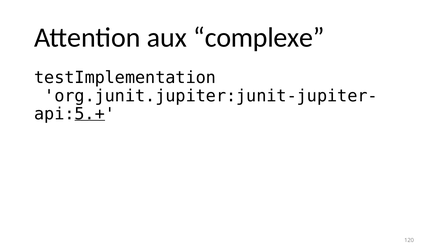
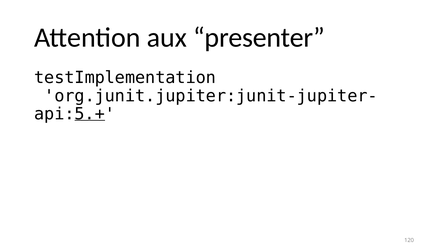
complexe: complexe -> presenter (259, 38)
